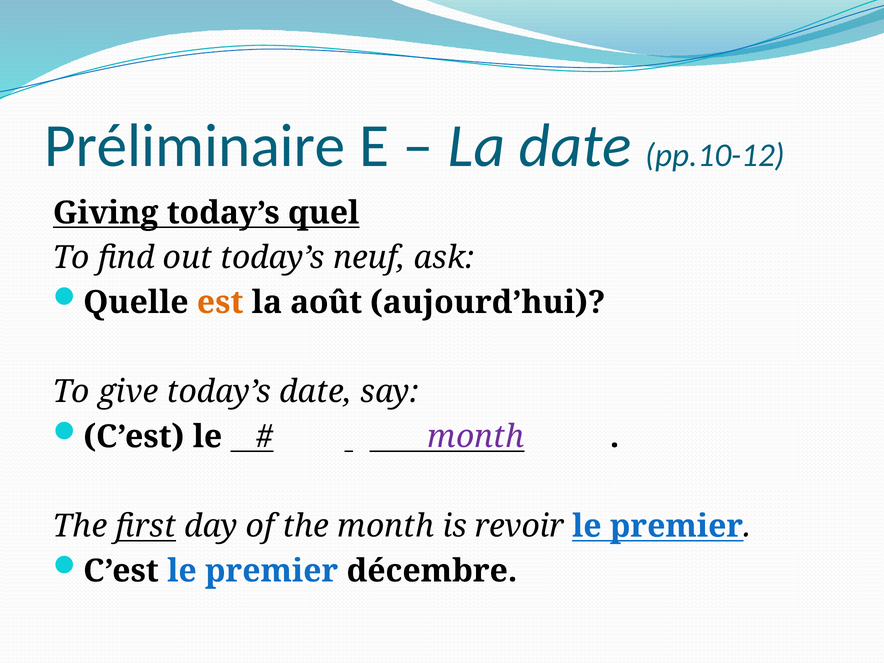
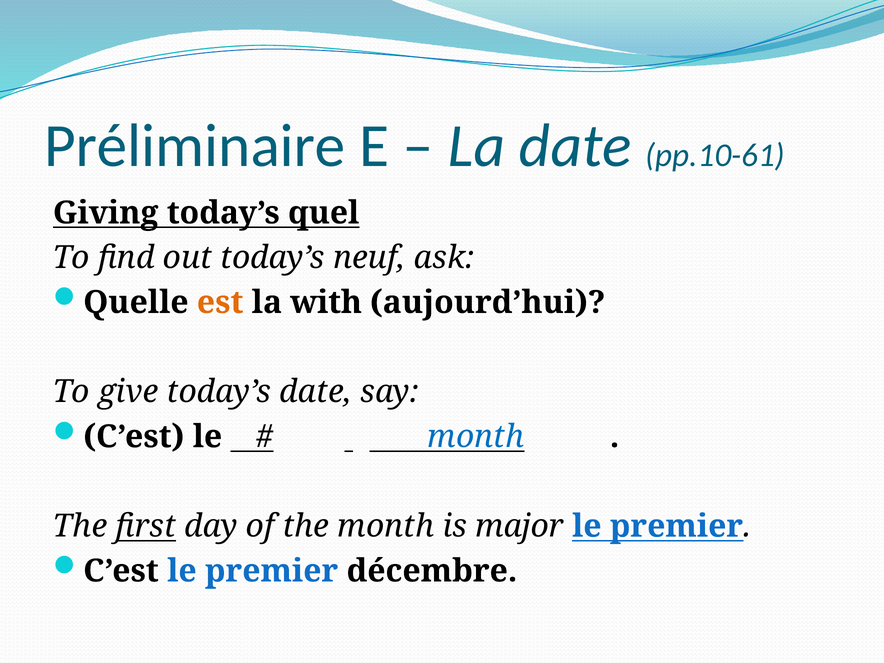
pp.10-12: pp.10-12 -> pp.10-61 (715, 155)
août: août -> with (326, 302)
month colour: purple -> blue (476, 437)
revoir: revoir -> major (519, 526)
